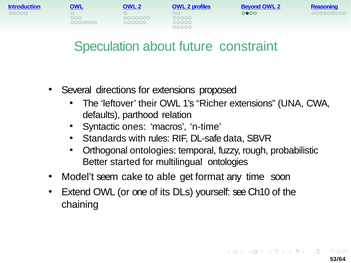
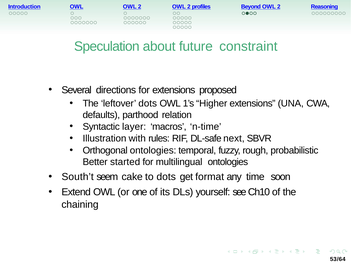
leftover their: their -> dots (148, 104)
Richer: Richer -> Higher (212, 104)
ones: ones -> layer (134, 127)
Standards: Standards -> Illustration (104, 139)
data: data -> next (234, 139)
Model’t: Model’t -> South’t (78, 177)
to able: able -> dots (166, 177)
